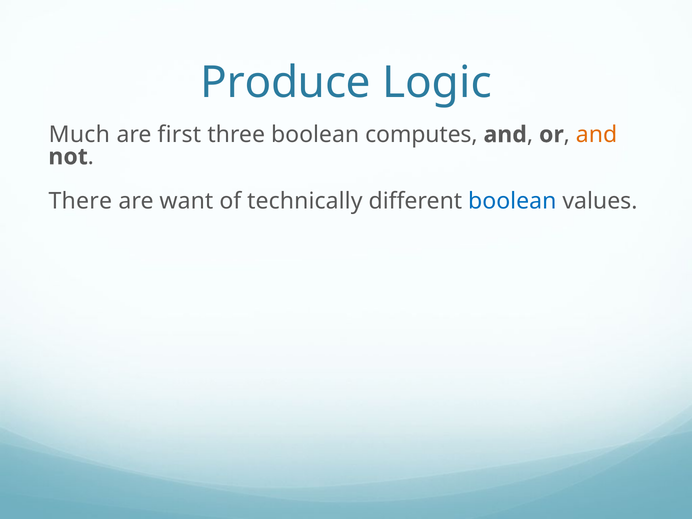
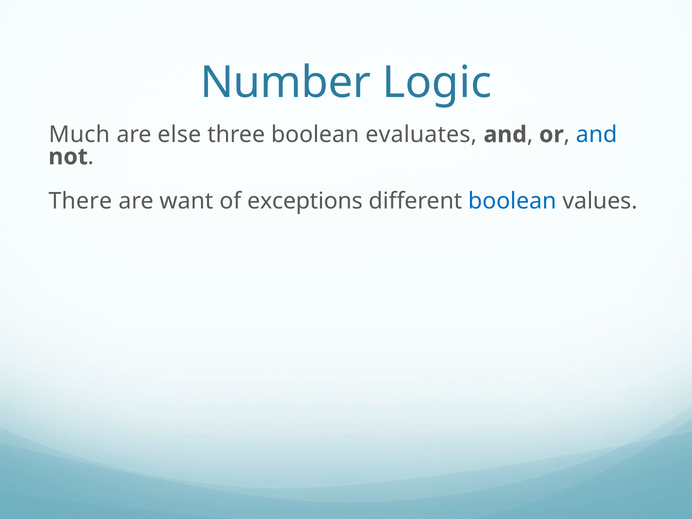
Produce: Produce -> Number (286, 82)
first: first -> else (179, 135)
computes: computes -> evaluates (421, 135)
and colour: orange -> blue (597, 135)
technically: technically -> exceptions (305, 201)
